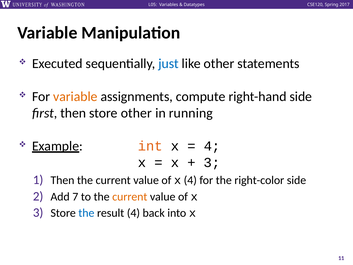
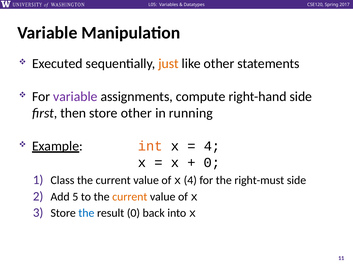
just colour: blue -> orange (169, 64)
variable colour: orange -> purple (75, 97)
3: 3 -> 0 (212, 162)
1 Then: Then -> Class (62, 180)
right-color: right-color -> right-must (259, 180)
7: 7 -> 5 (75, 196)
result 4: 4 -> 0 (133, 213)
